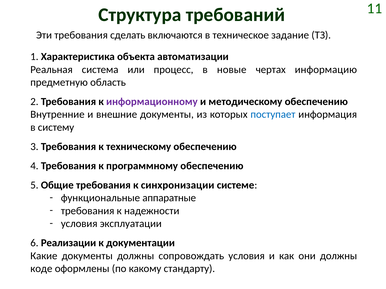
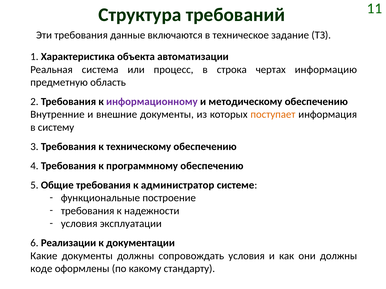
сделать: сделать -> данные (128, 35)
новые: новые -> строка (232, 70)
поступает colour: blue -> orange (273, 115)
синхронизации: синхронизации -> администратор (178, 185)
аппаратные: аппаратные -> построение (169, 198)
